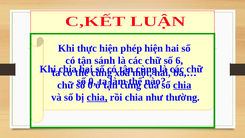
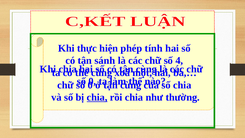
phép hiện: hiện -> tính (154, 48)
6: 6 -> 4 (179, 60)
chia underline: present -> none (182, 85)
